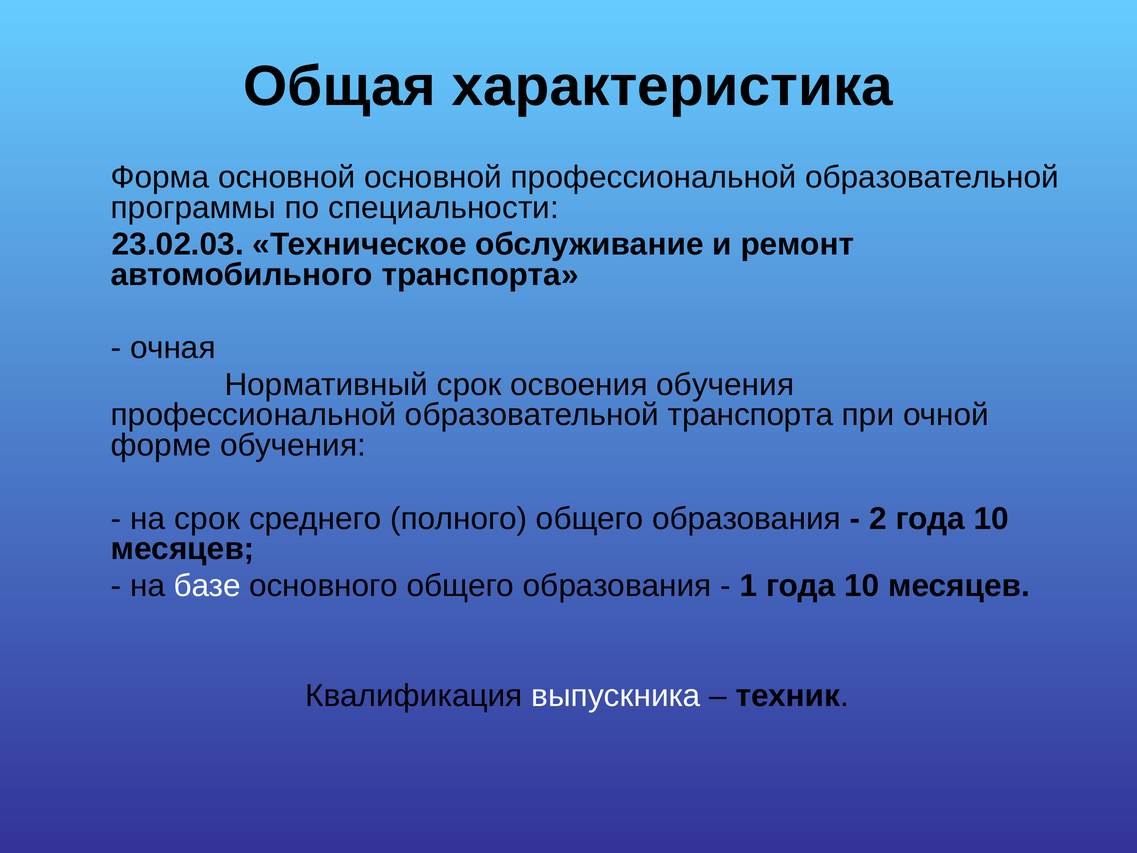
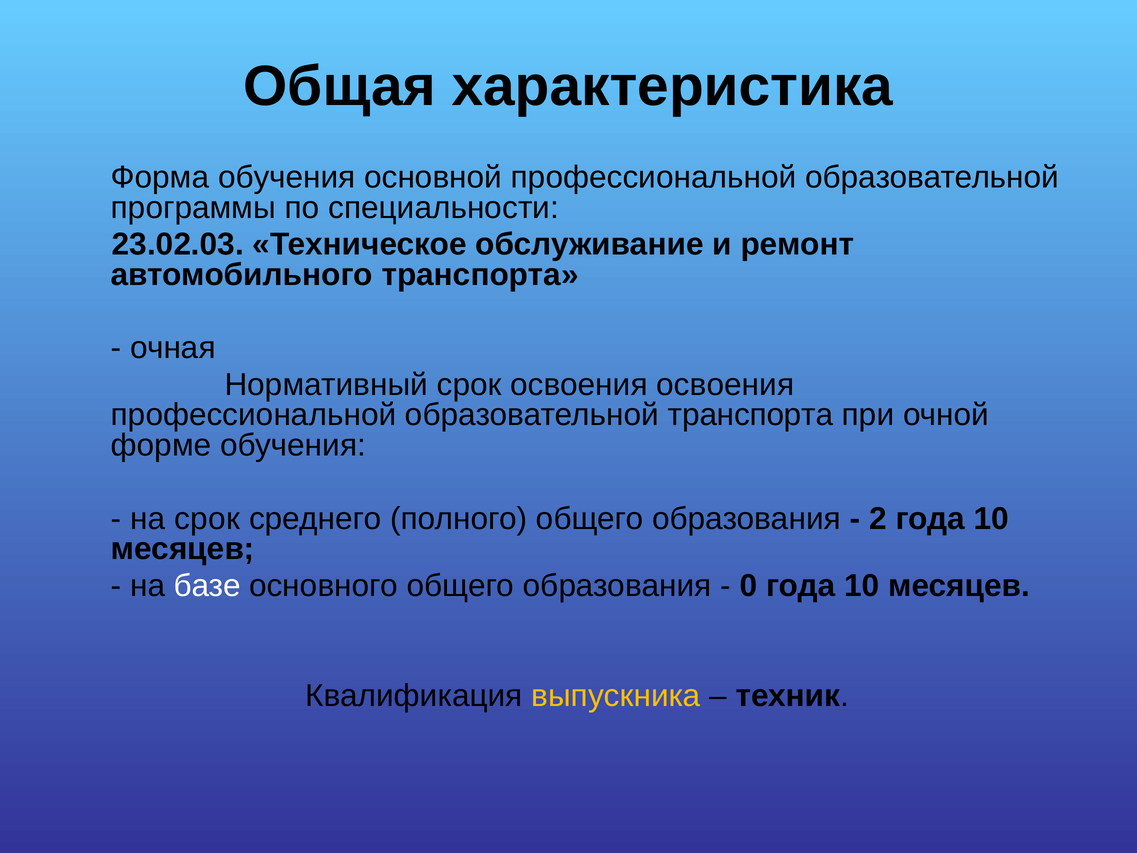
Форма основной: основной -> обучения (287, 177)
освоения обучения: обучения -> освоения (725, 385)
1: 1 -> 0 (749, 586)
выпускника colour: white -> yellow (616, 695)
